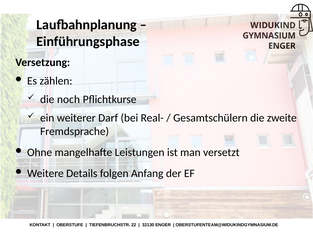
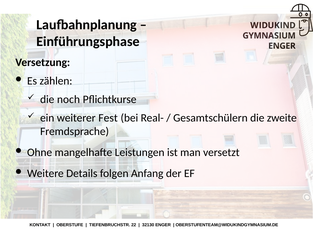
Darf: Darf -> Fest (108, 118)
